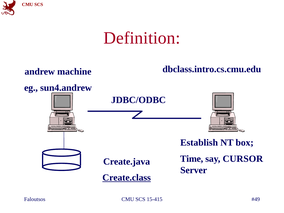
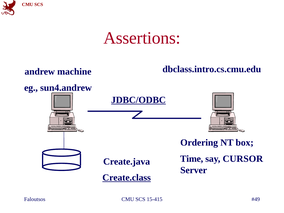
Definition: Definition -> Assertions (142, 38)
JDBC/ODBC underline: none -> present (138, 100)
Establish: Establish -> Ordering (199, 143)
